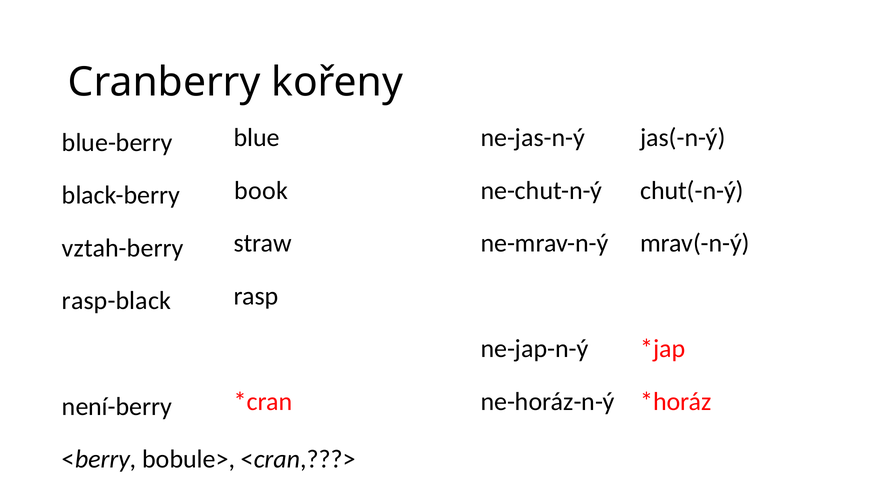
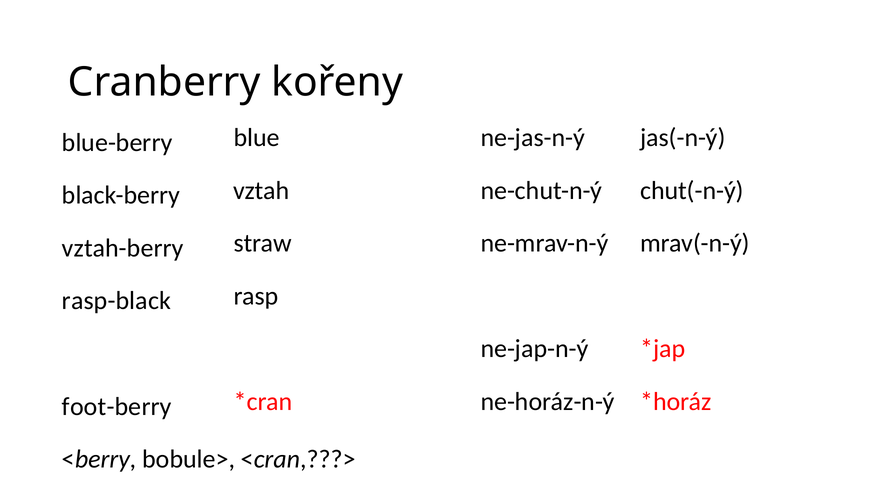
book: book -> vztah (261, 191)
není-berry: není-berry -> foot-berry (117, 407)
